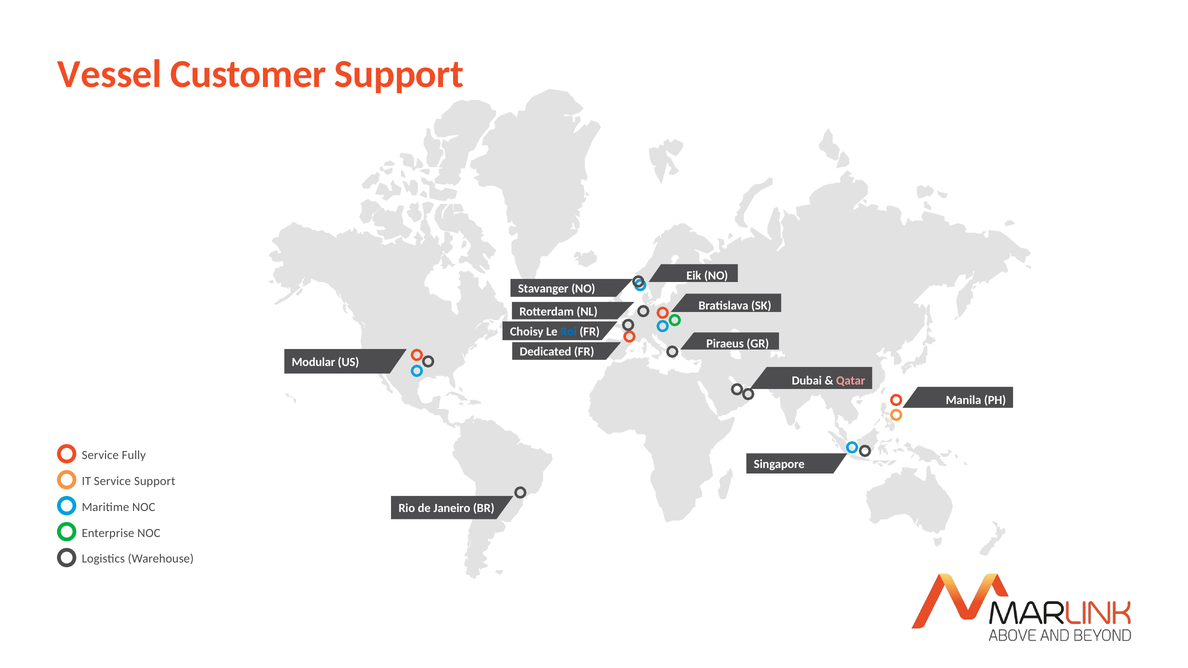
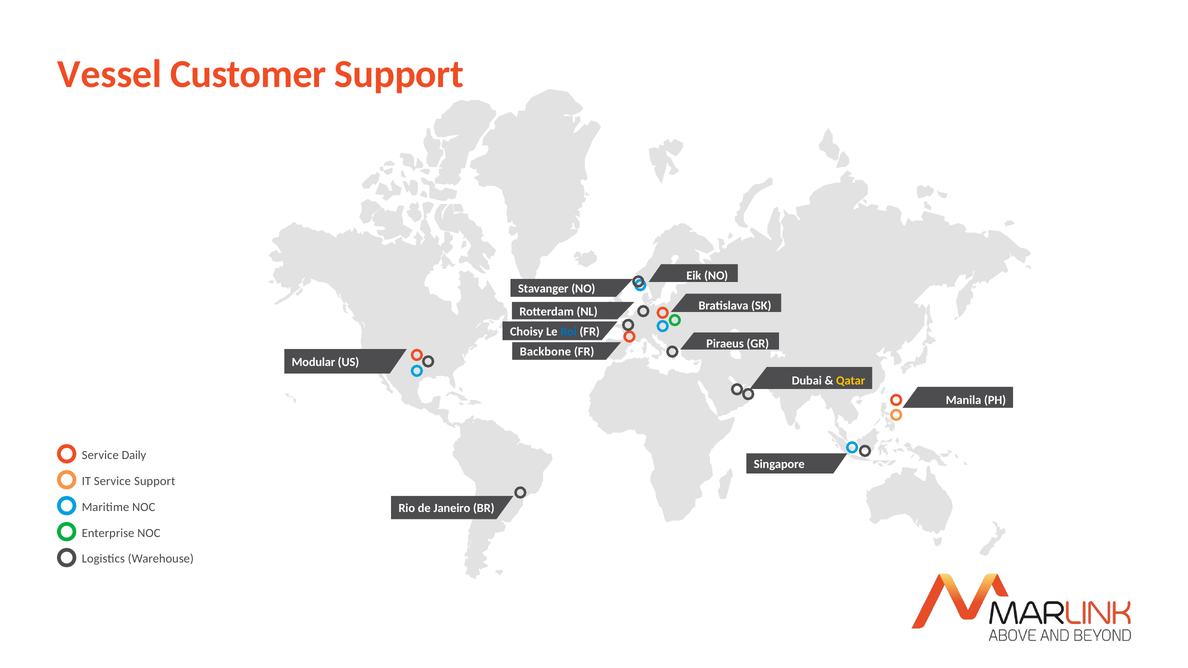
Dedicated: Dedicated -> Backbone (545, 352)
Qatar colour: pink -> yellow (851, 381)
Fully: Fully -> Daily (134, 455)
